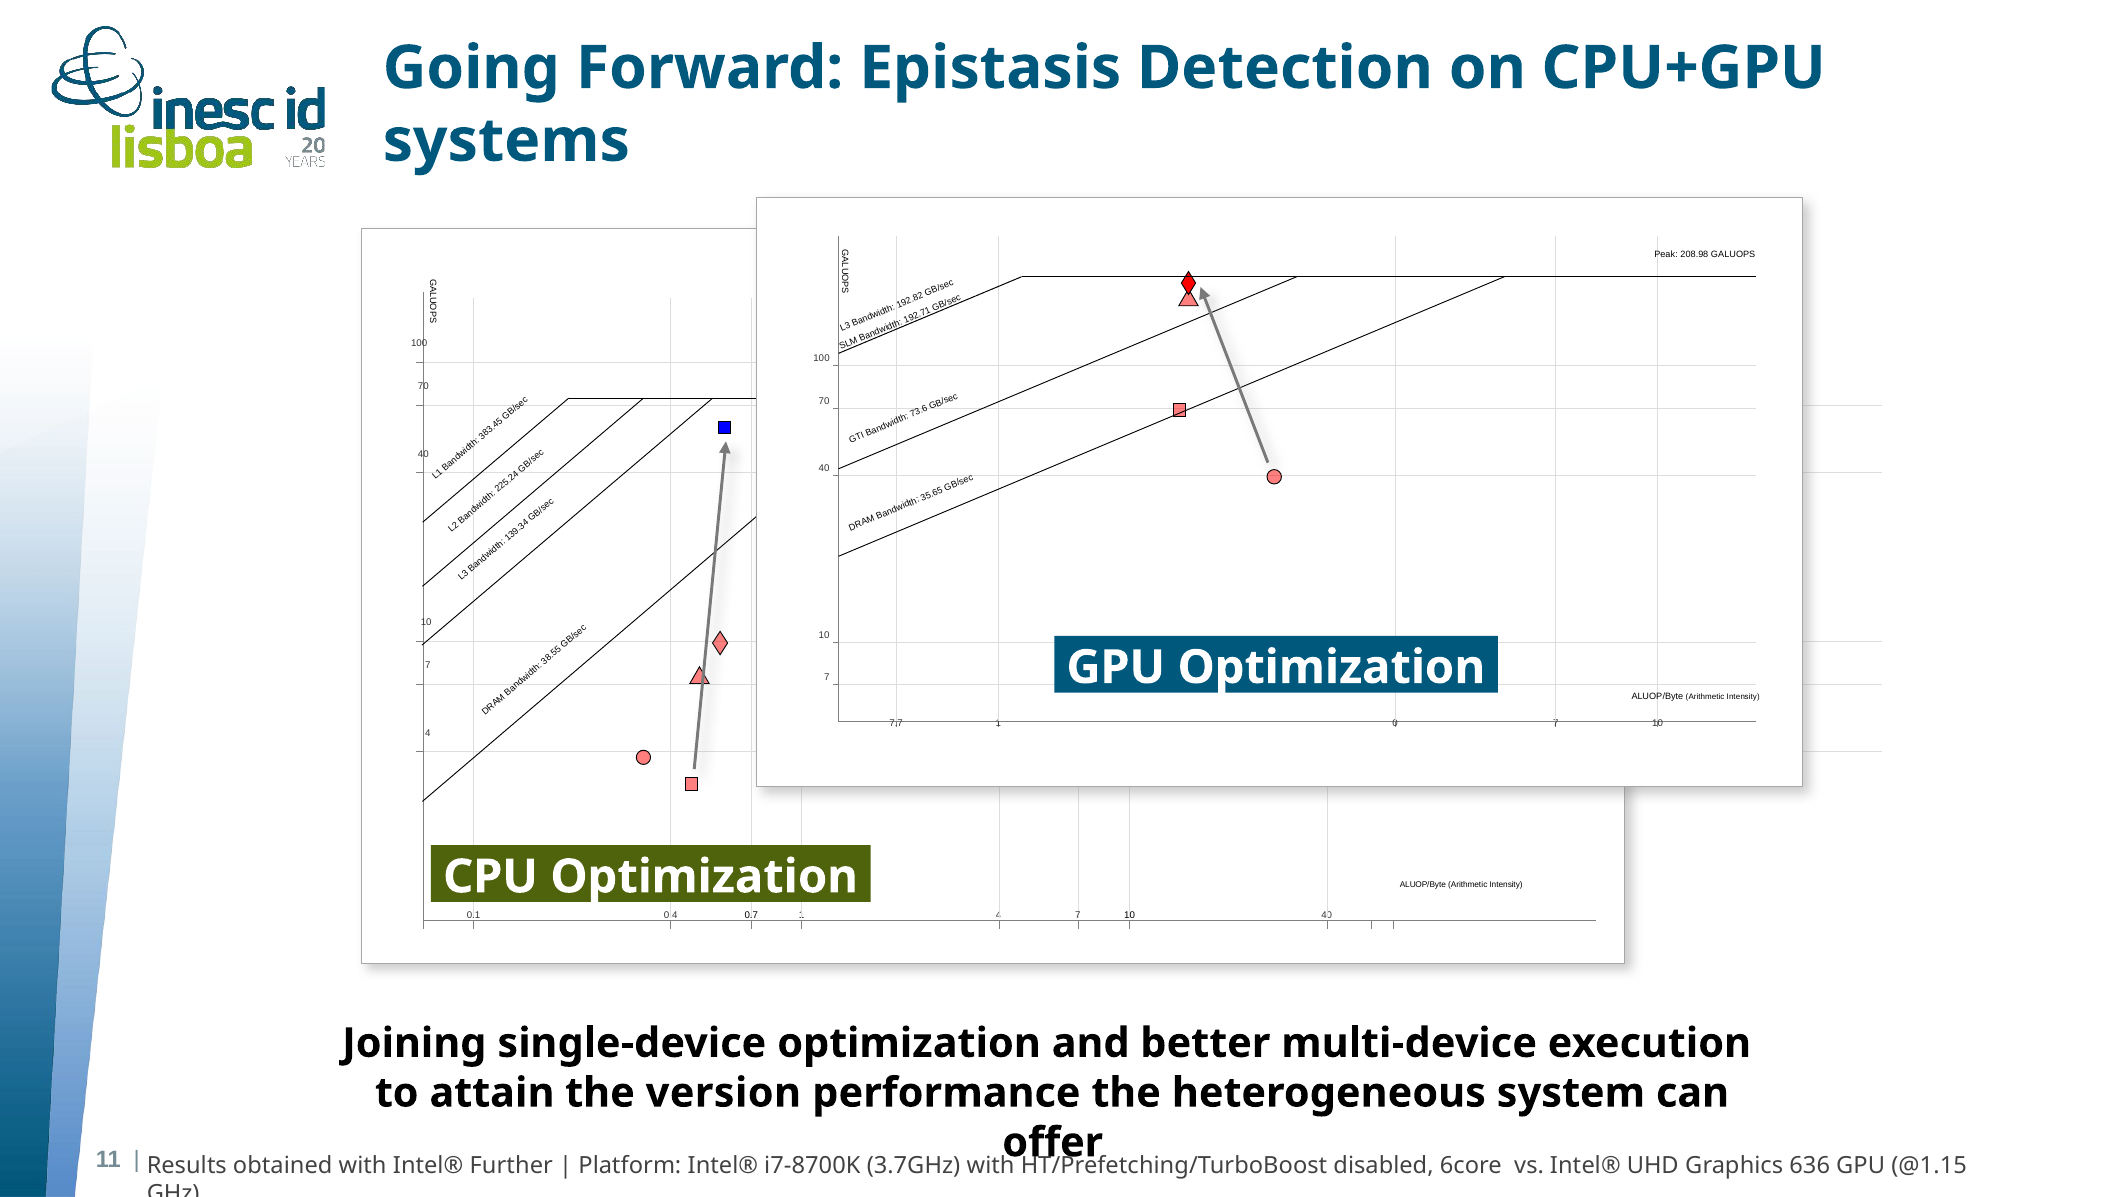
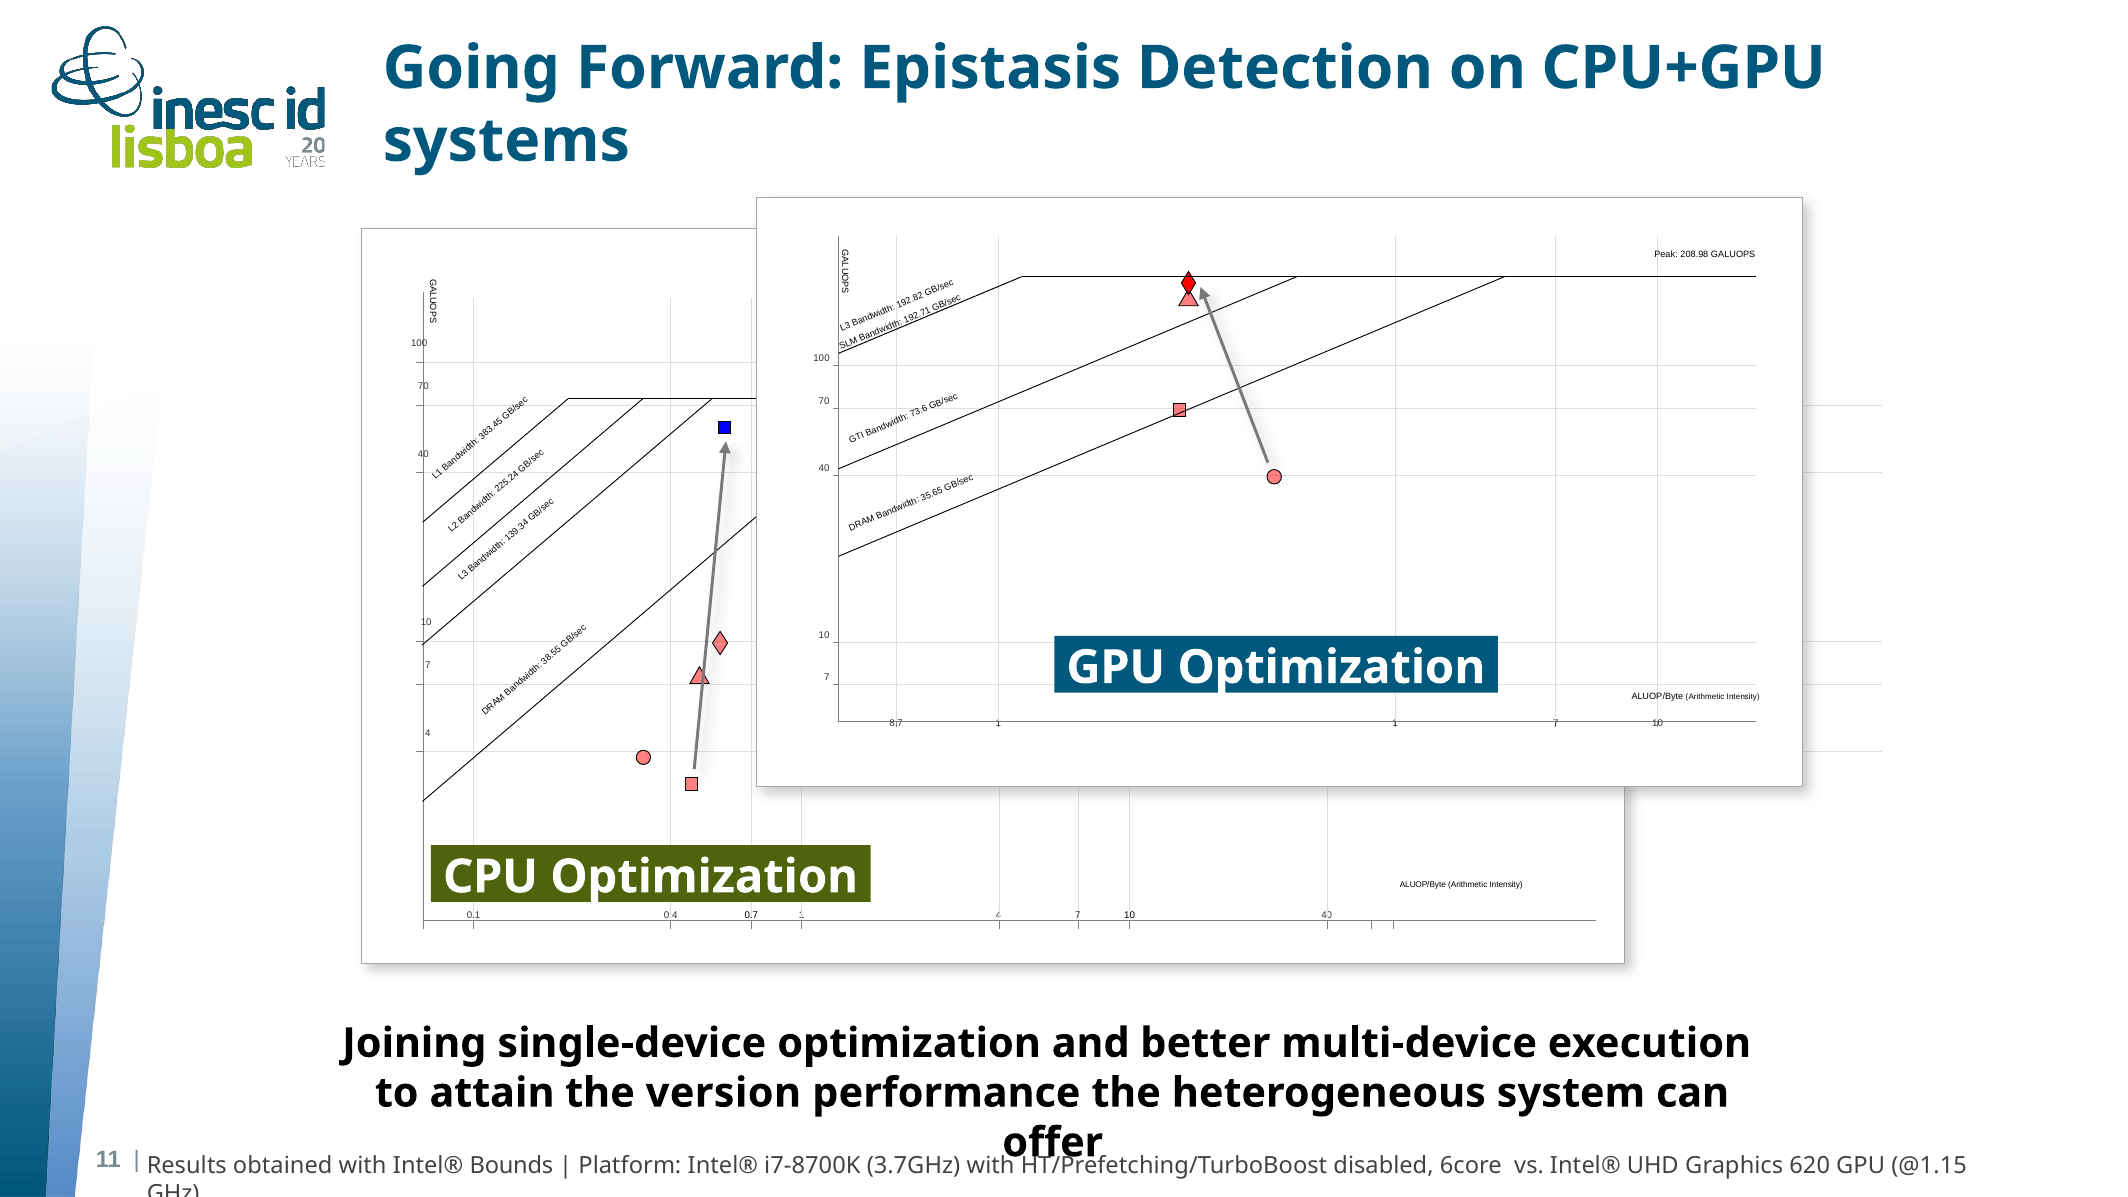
7.7: 7.7 -> 8.7 (896, 723)
1 0: 0 -> 1 (1395, 723)
Further: Further -> Bounds (511, 1165)
636: 636 -> 620 (1810, 1165)
